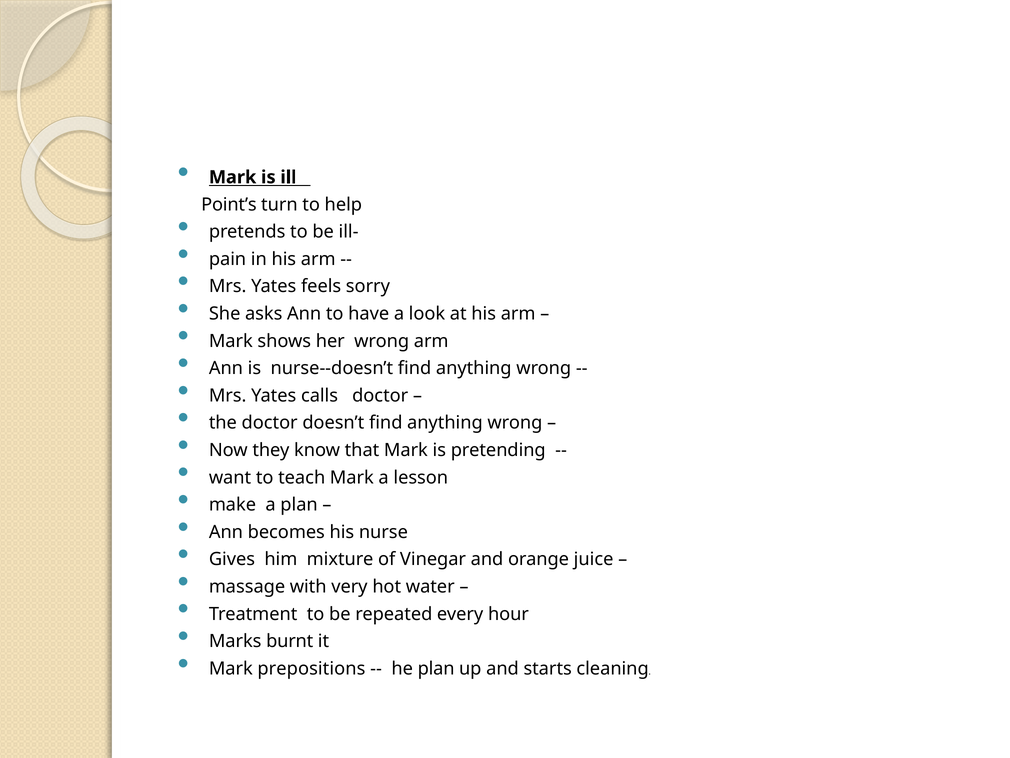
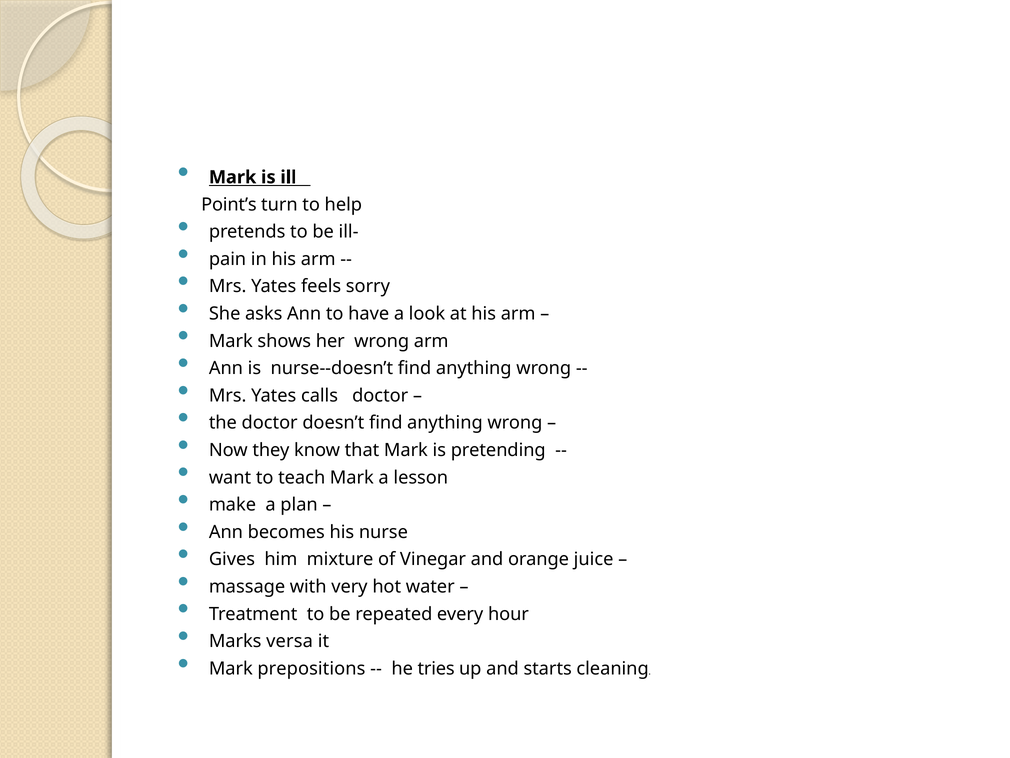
burnt: burnt -> versa (290, 641)
he plan: plan -> tries (436, 668)
